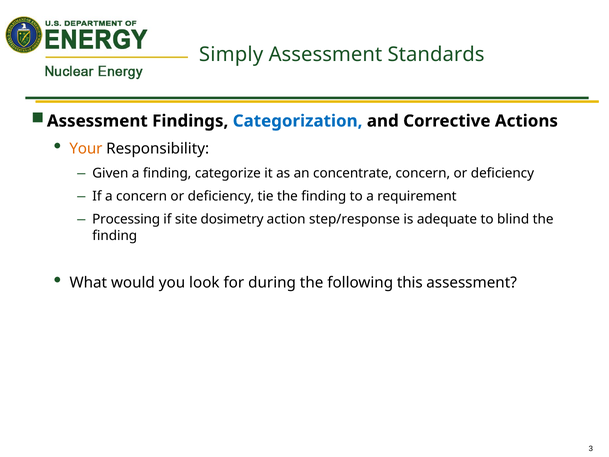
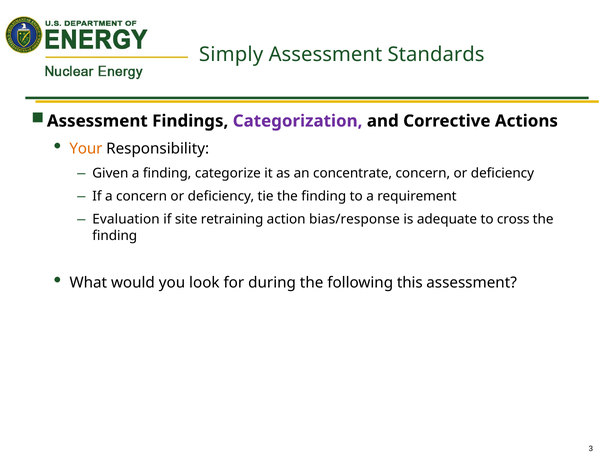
Categorization colour: blue -> purple (298, 121)
Processing: Processing -> Evaluation (126, 219)
dosimetry: dosimetry -> retraining (232, 219)
step/response: step/response -> bias/response (355, 219)
blind: blind -> cross (513, 219)
